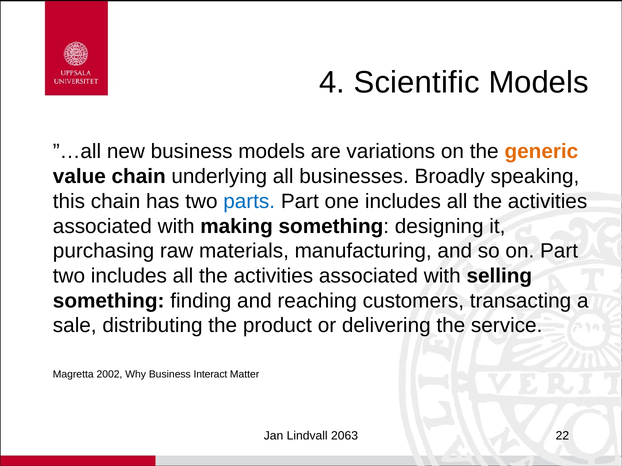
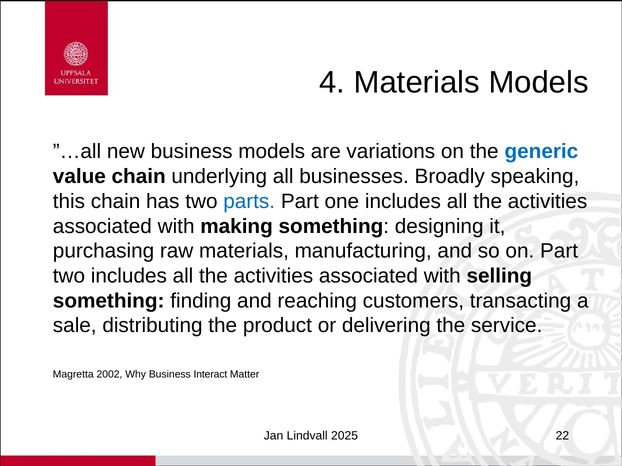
4 Scientific: Scientific -> Materials (417, 82)
generic colour: orange -> blue (541, 152)
2063: 2063 -> 2025 (345, 436)
